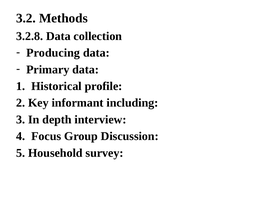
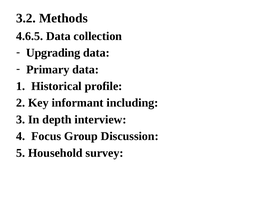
3.2.8: 3.2.8 -> 4.6.5 (30, 36)
Producing: Producing -> Upgrading (53, 53)
